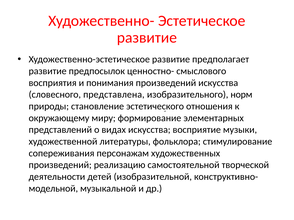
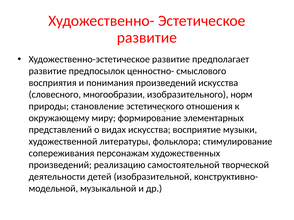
представлена: представлена -> многообразии (114, 95)
